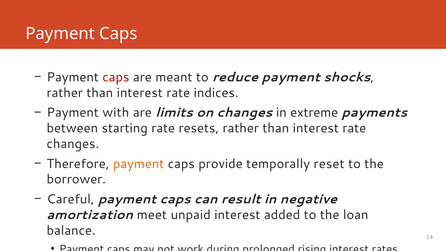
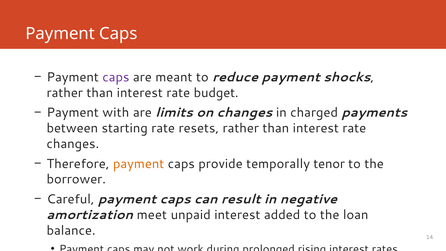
caps colour: red -> purple (116, 77)
indices: indices -> budget (216, 93)
extreme: extreme -> charged (314, 113)
reset: reset -> tenor (329, 164)
